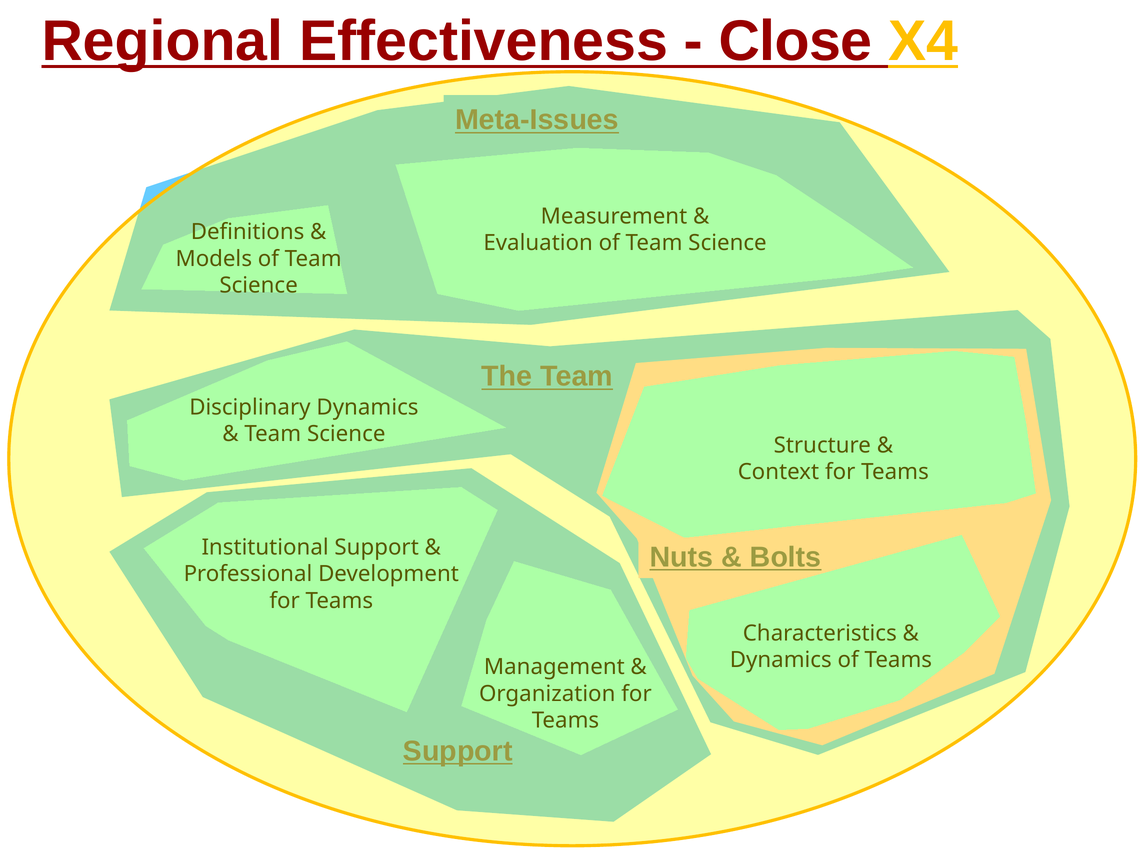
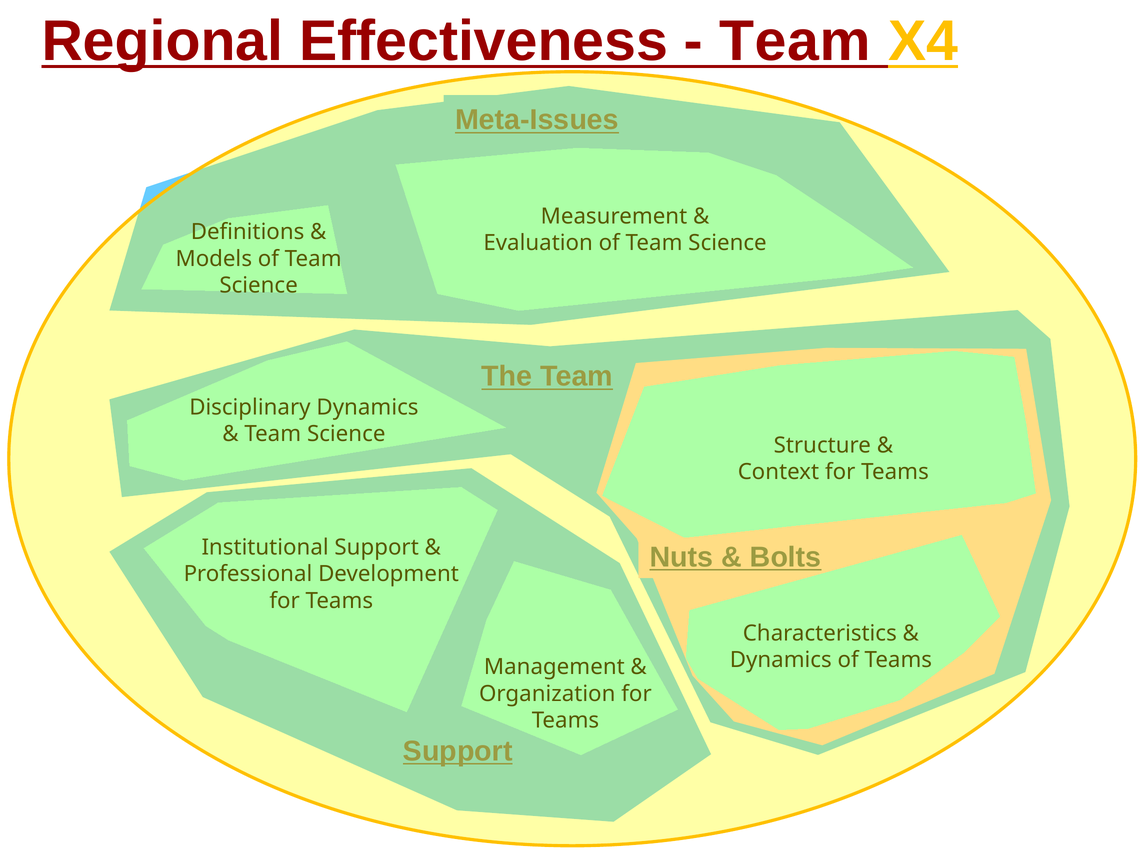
Close: Close -> Team (795, 41)
